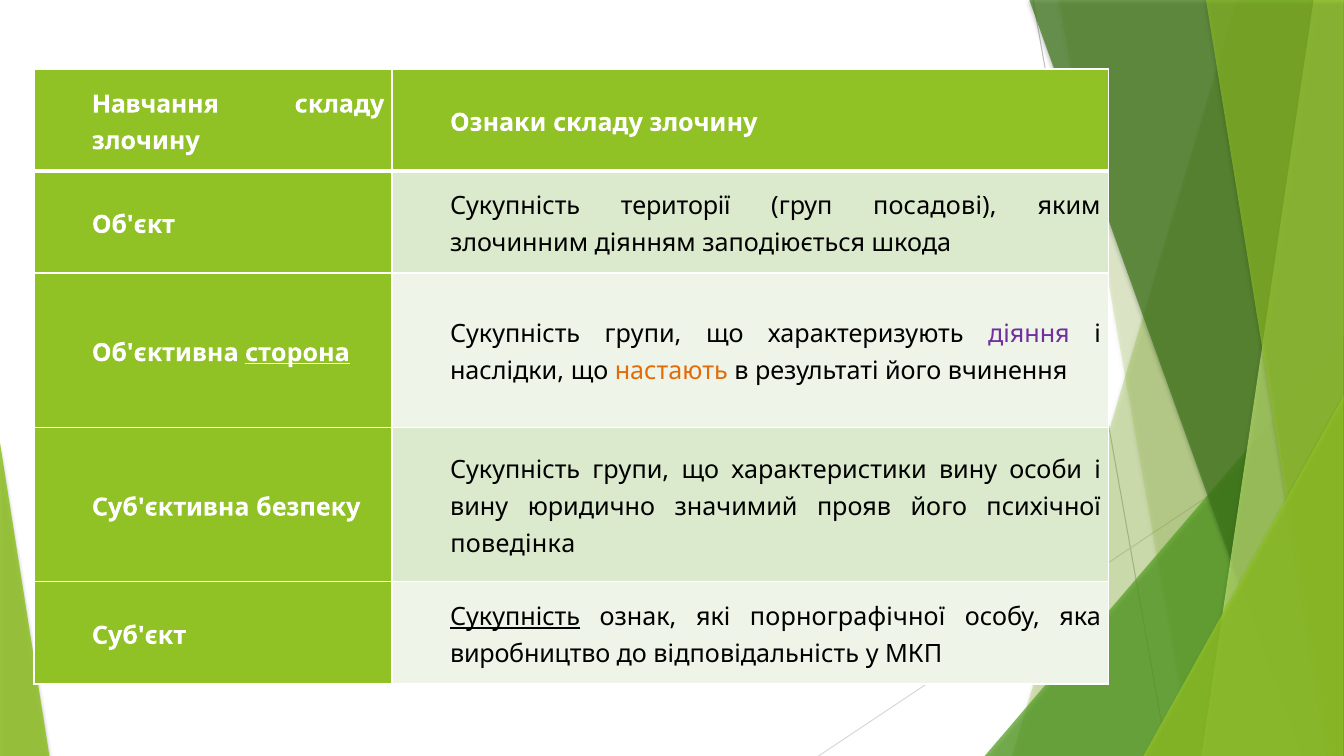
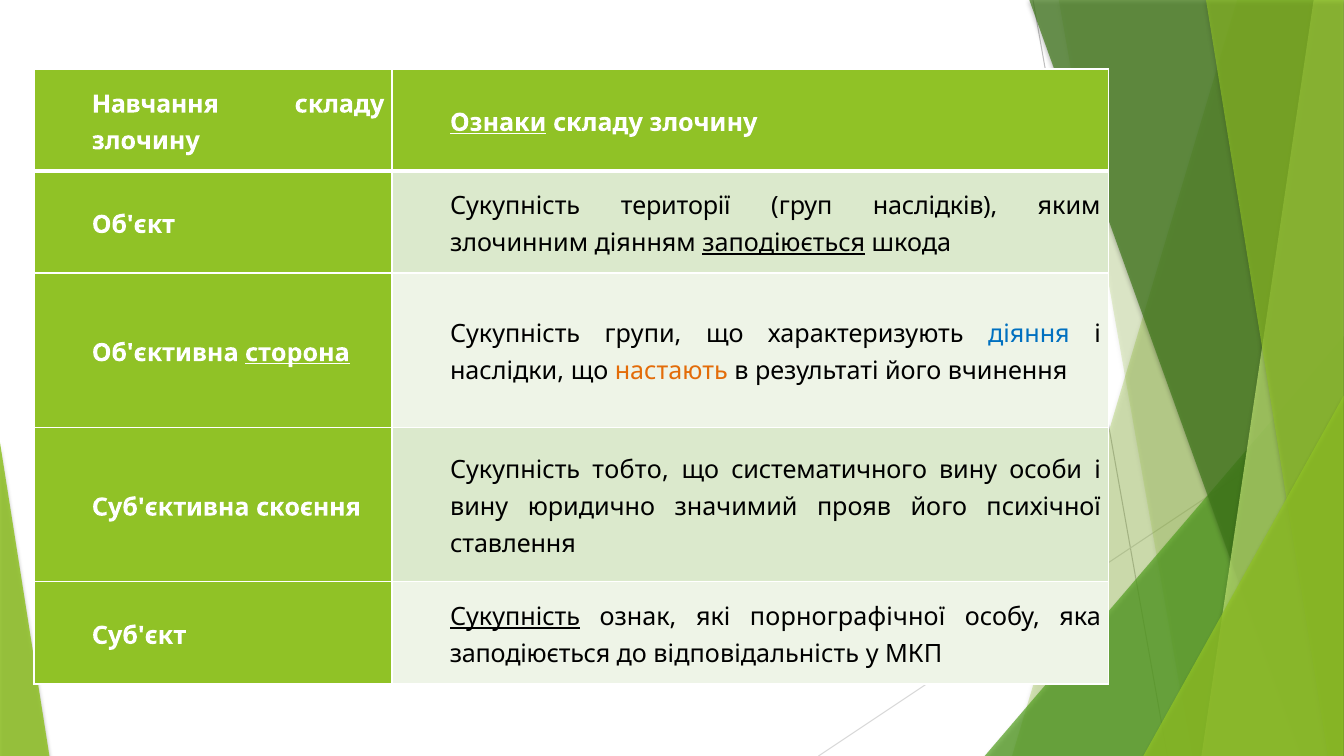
Ознаки underline: none -> present (498, 123)
посадові: посадові -> наслідків (935, 206)
заподіюється underline: none -> present (784, 243)
діяння colour: purple -> blue (1029, 335)
групи: групи -> тобто (631, 471)
характеристики: характеристики -> систематичного (829, 471)
безпеку: безпеку -> скоєння (308, 507)
поведінка: поведінка -> ставлення (513, 544)
виробництво: виробництво -> заподіюється (530, 654)
